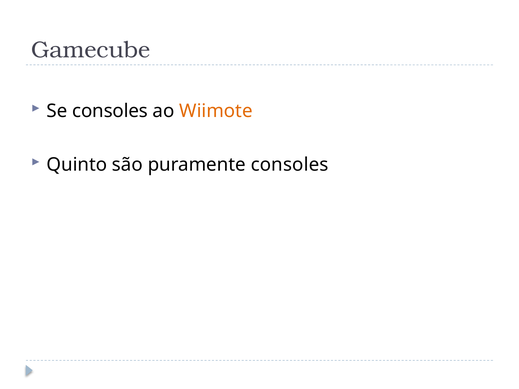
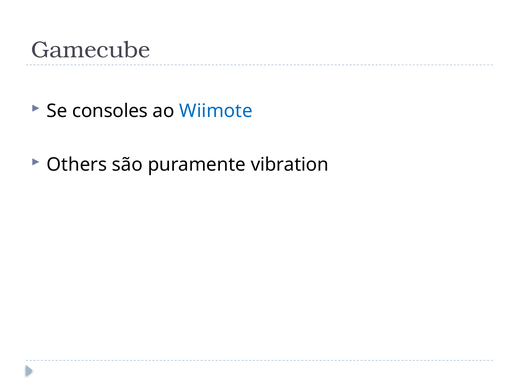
Wiimote colour: orange -> blue (216, 111)
Quinto: Quinto -> Others (77, 165)
puramente consoles: consoles -> vibration (290, 165)
